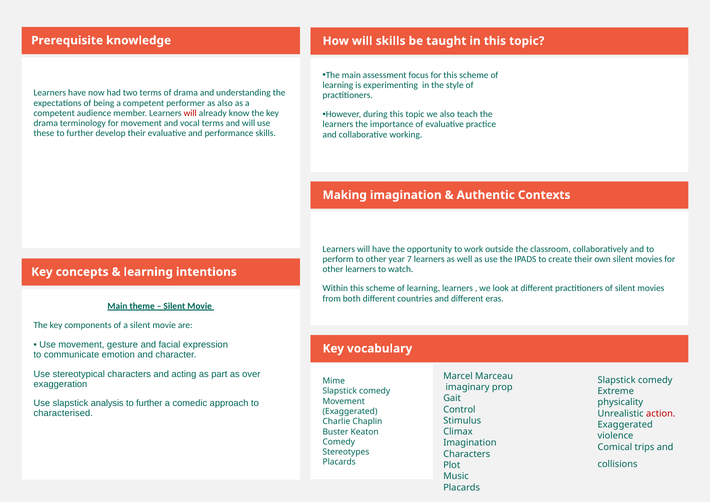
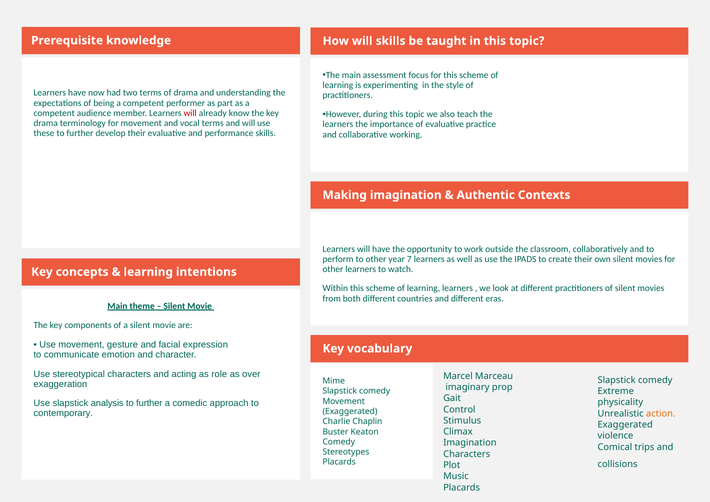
as also: also -> part (225, 103)
part: part -> role (219, 374)
characterised: characterised -> contemporary (63, 413)
action colour: red -> orange (661, 414)
